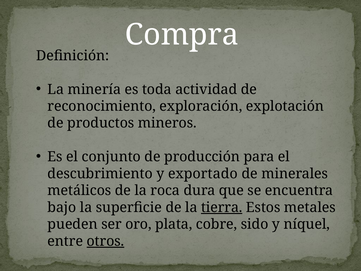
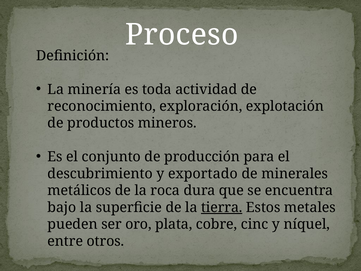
Compra: Compra -> Proceso (182, 35)
sido: sido -> cinc (255, 224)
otros underline: present -> none (105, 241)
